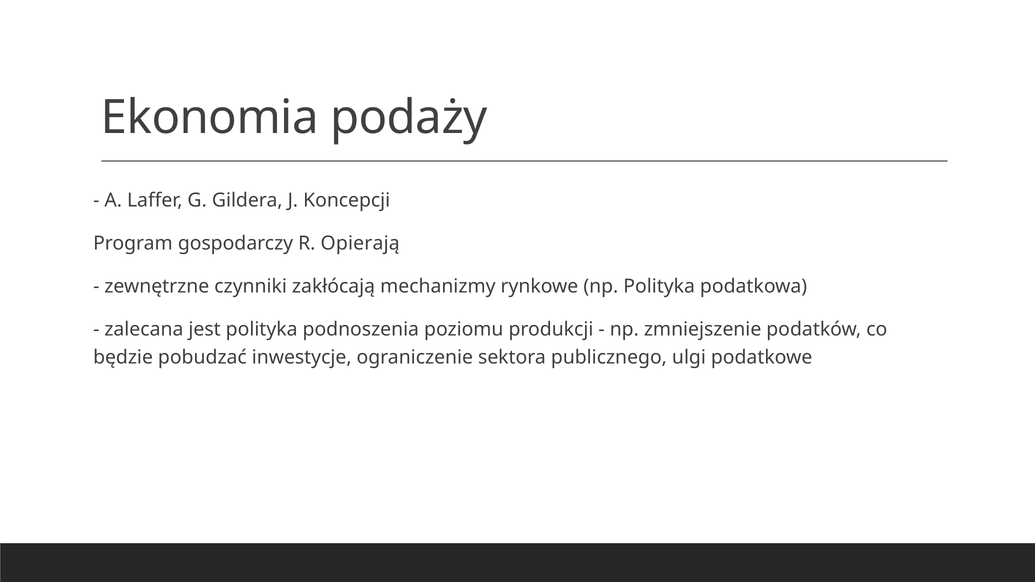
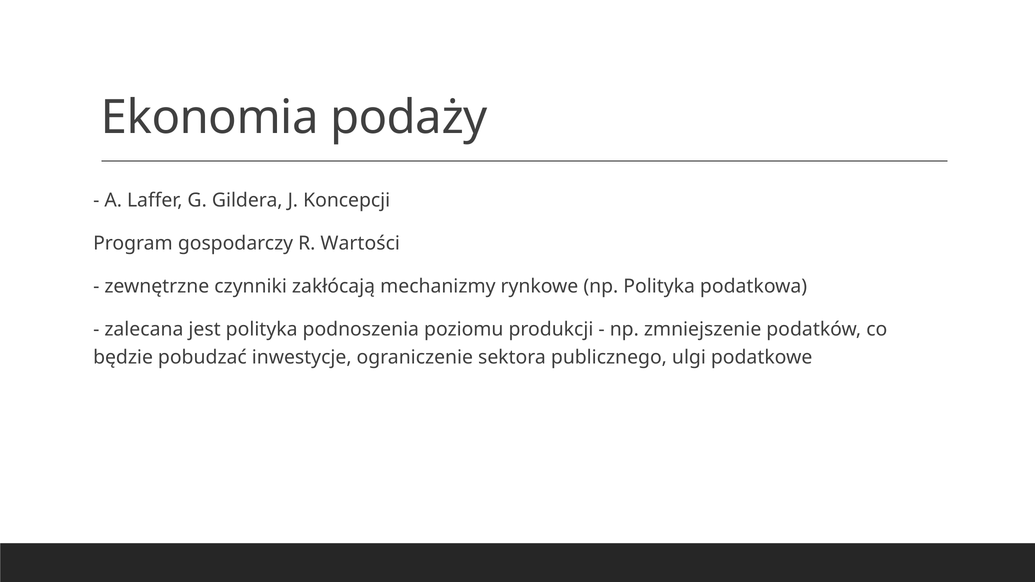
Opierają: Opierają -> Wartości (360, 244)
